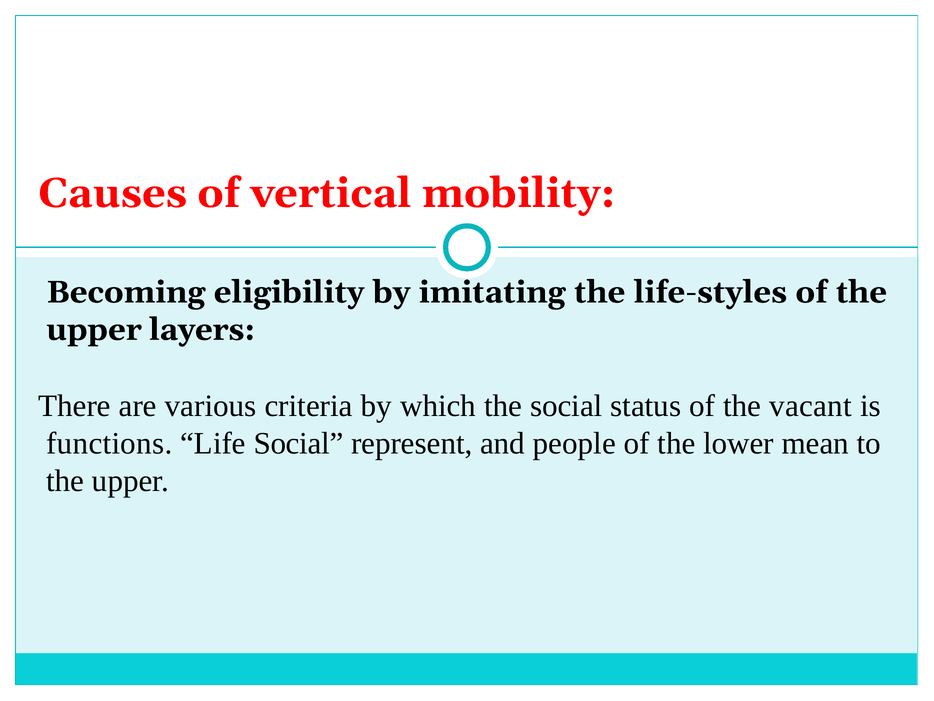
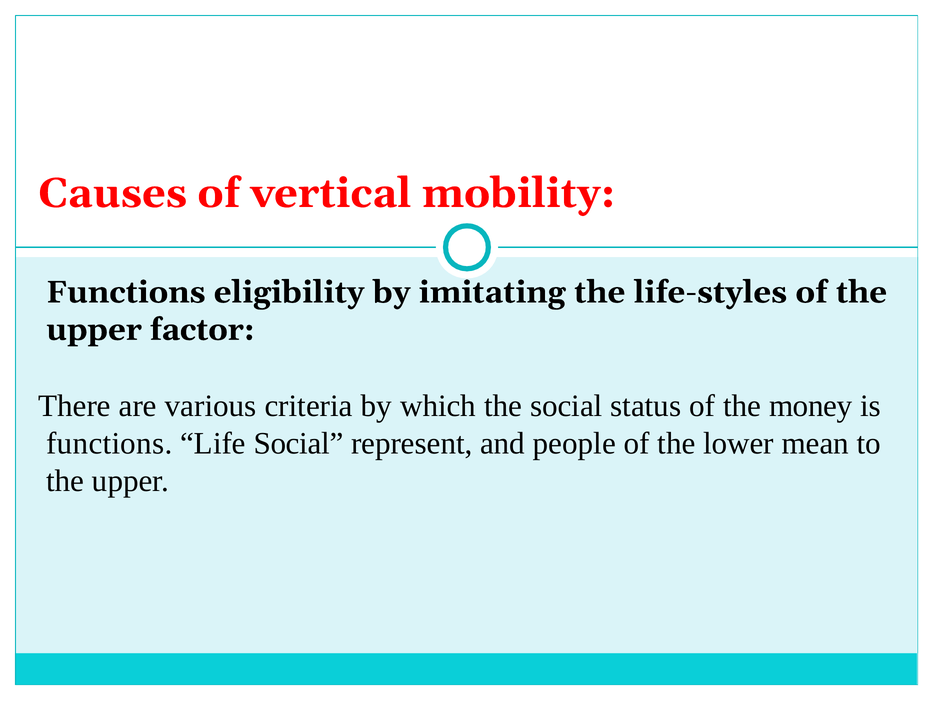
Becoming: Becoming -> Functions (126, 292)
layers: layers -> factor (202, 329)
vacant: vacant -> money (811, 406)
